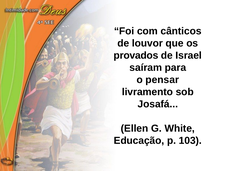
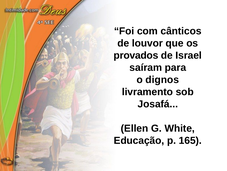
pensar: pensar -> dignos (162, 79)
103: 103 -> 165 (190, 140)
